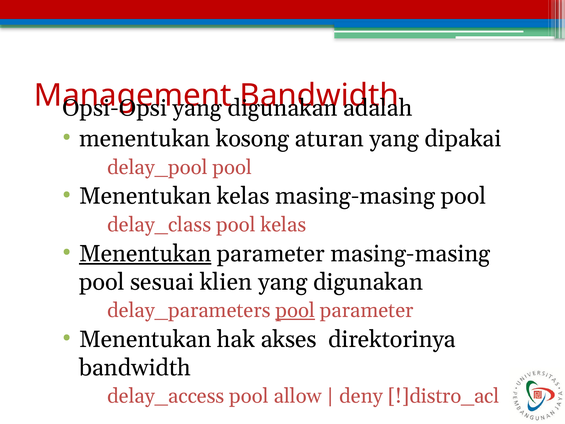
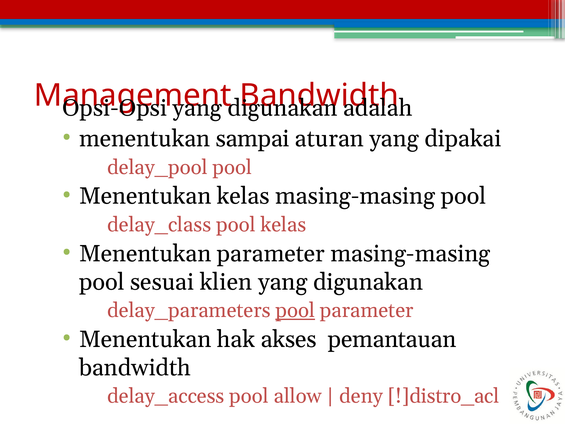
kosong: kosong -> sampai (253, 139)
Menentukan underline: present -> none (145, 254)
direktorinya: direktorinya -> pemantauan (392, 339)
